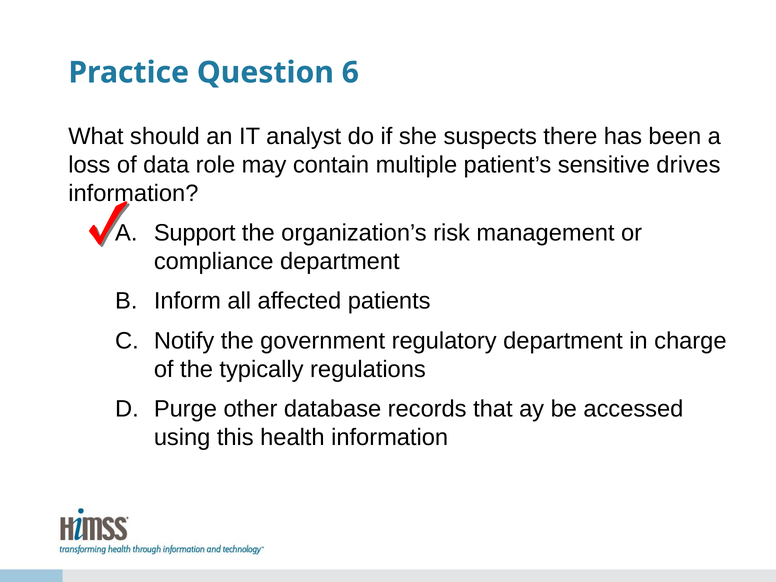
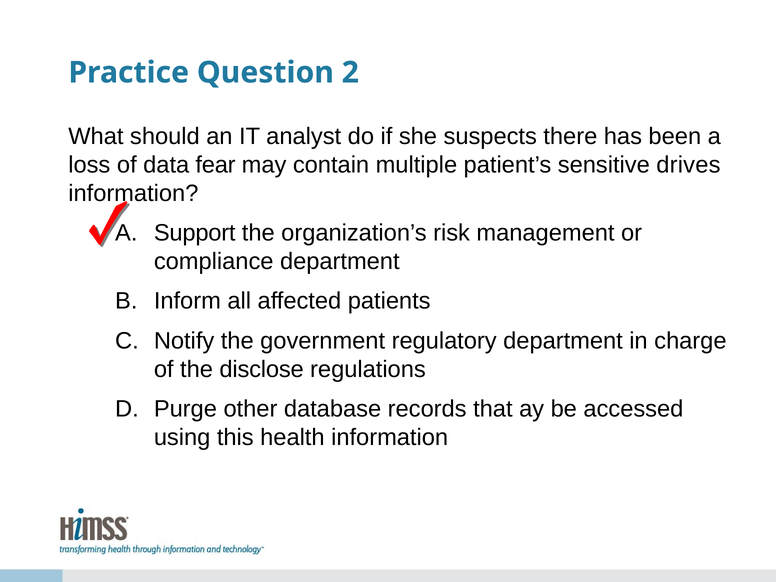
6: 6 -> 2 (350, 73)
role: role -> fear (216, 165)
typically: typically -> disclose (262, 369)
